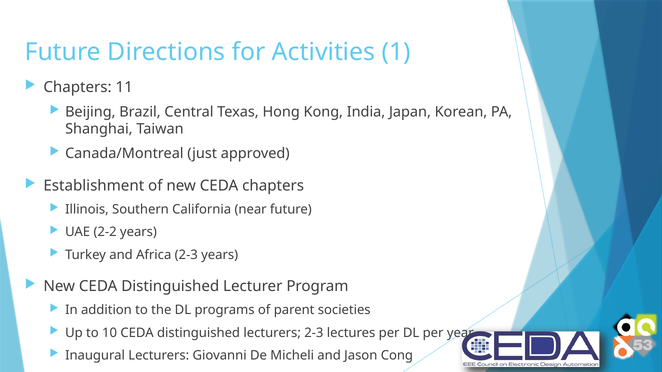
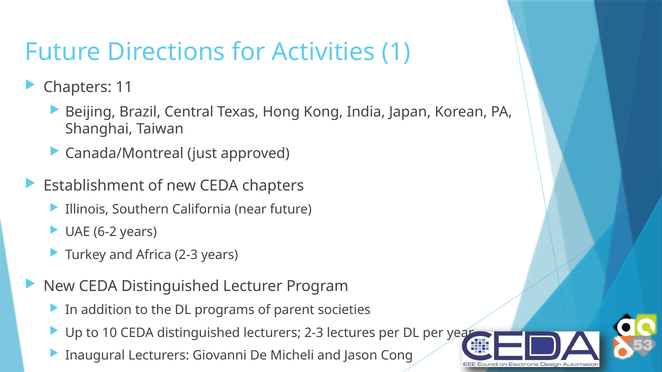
2-2: 2-2 -> 6-2 (105, 232)
